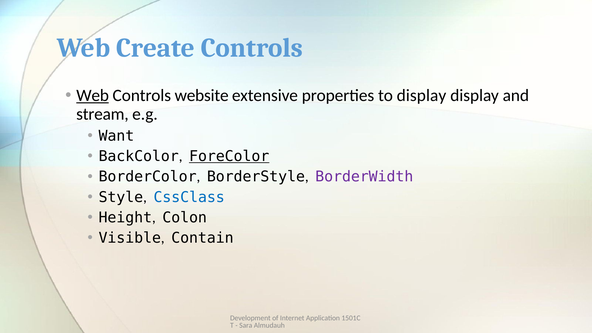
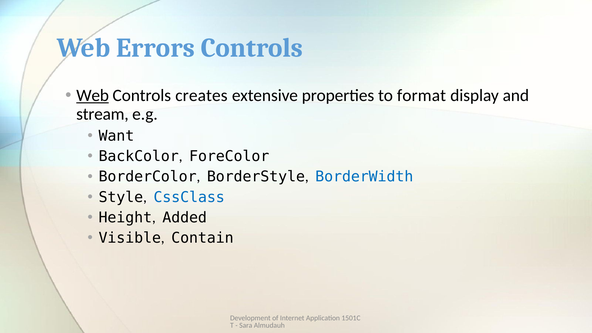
Create: Create -> Errors (155, 48)
website: website -> creates (201, 95)
to display: display -> format (421, 95)
ForeColor underline: present -> none (229, 156)
BorderWidth colour: purple -> blue (364, 177)
Colon: Colon -> Added (185, 218)
